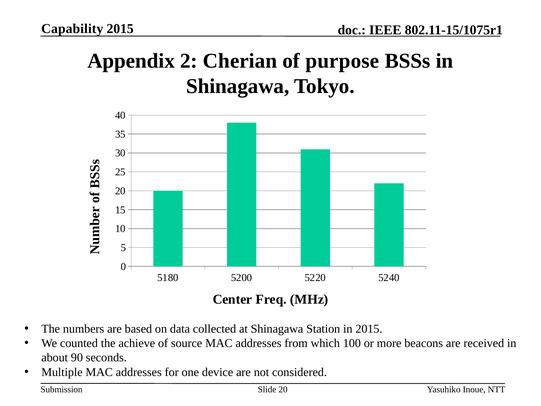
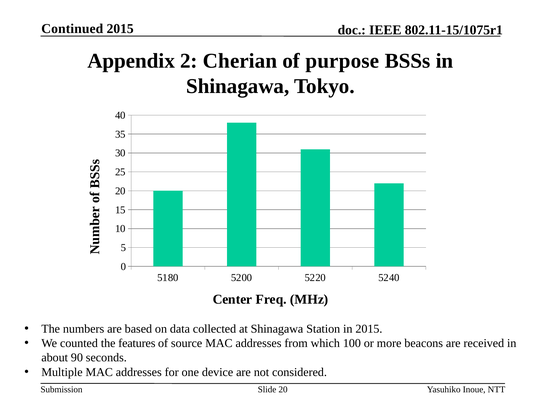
Capability: Capability -> Continued (72, 29)
achieve: achieve -> features (137, 343)
